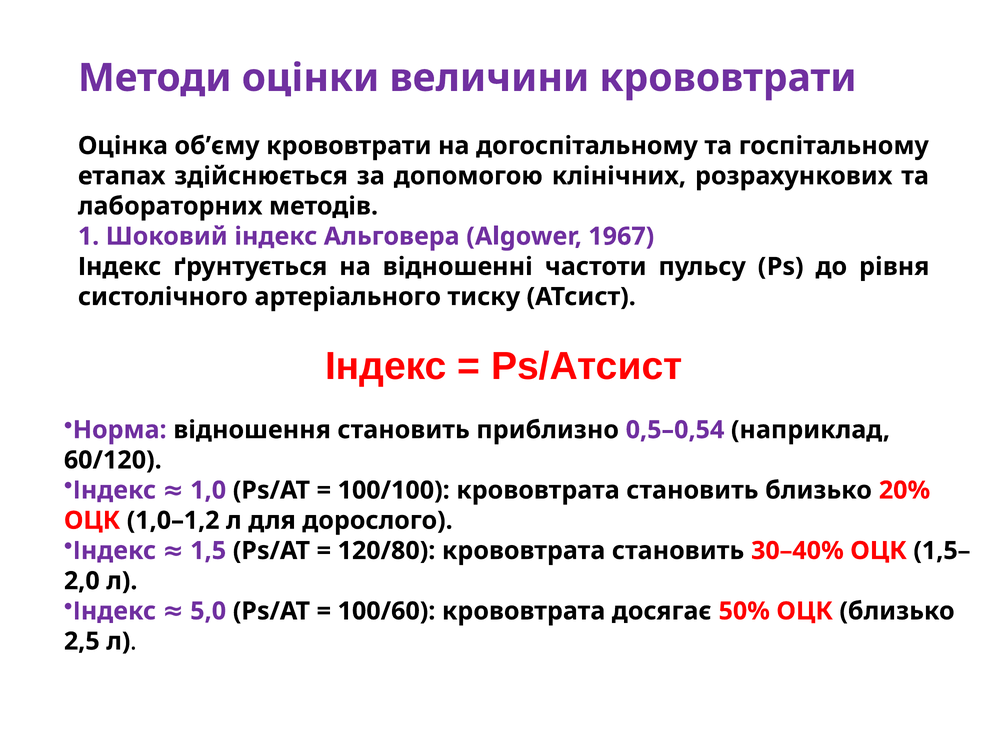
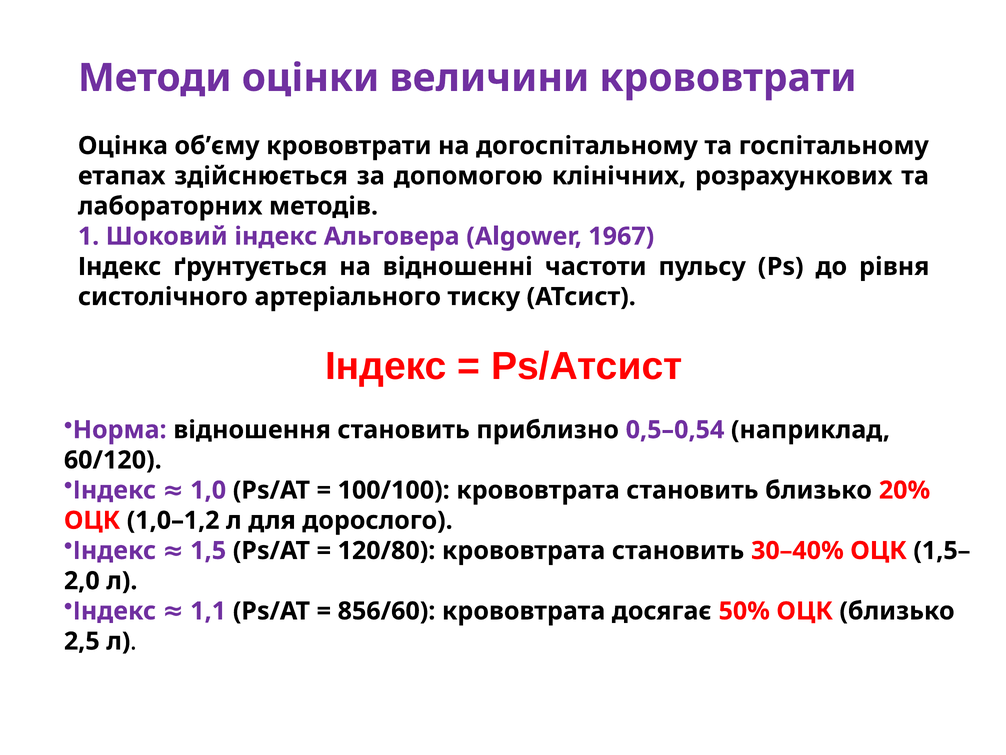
5,0: 5,0 -> 1,1 (208, 611)
100/60: 100/60 -> 856/60 (386, 611)
